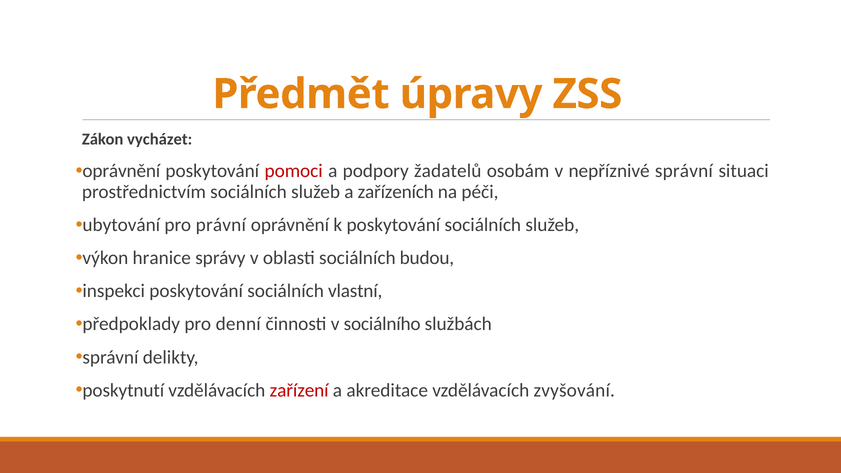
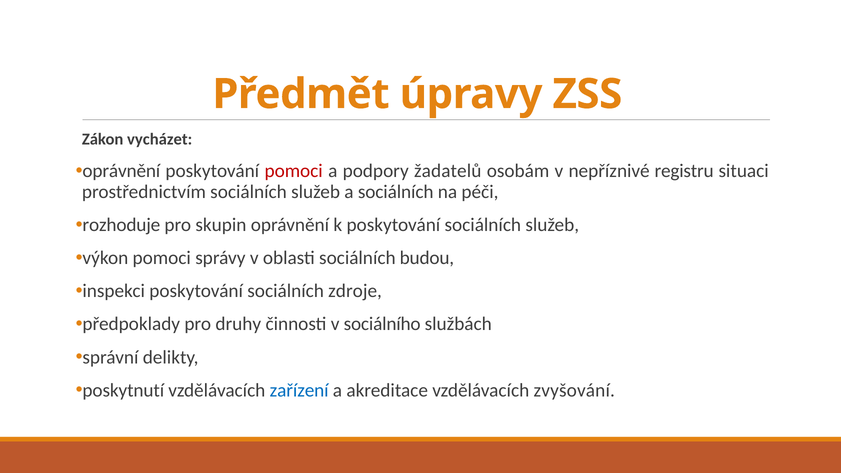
nepříznivé správní: správní -> registru (684, 171)
a zařízeních: zařízeních -> sociálních (396, 192)
ubytování: ubytování -> rozhoduje (121, 225)
právní: právní -> skupin (221, 225)
výkon hranice: hranice -> pomoci (162, 258)
vlastní: vlastní -> zdroje (355, 291)
denní: denní -> druhy (238, 324)
zařízení colour: red -> blue (299, 390)
